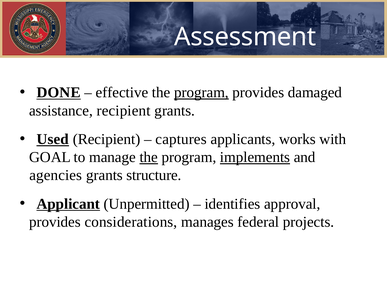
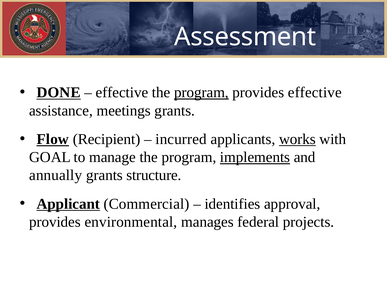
provides damaged: damaged -> effective (315, 93)
assistance recipient: recipient -> meetings (124, 111)
Used: Used -> Flow (53, 139)
captures: captures -> incurred (181, 139)
works underline: none -> present (297, 139)
the underline: present -> none (149, 157)
agencies: agencies -> annually (56, 175)
Unpermitted: Unpermitted -> Commercial (147, 204)
considerations: considerations -> environmental (131, 222)
